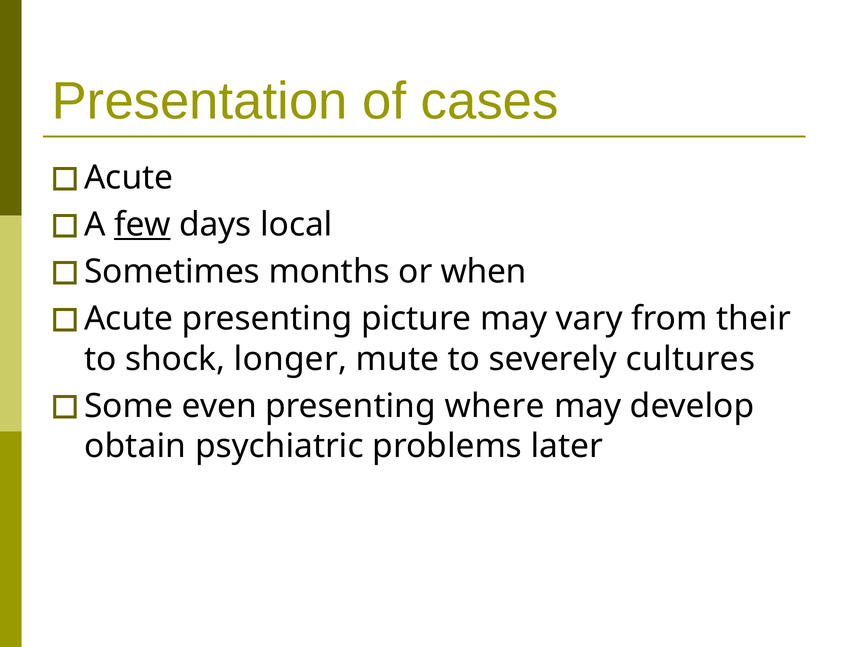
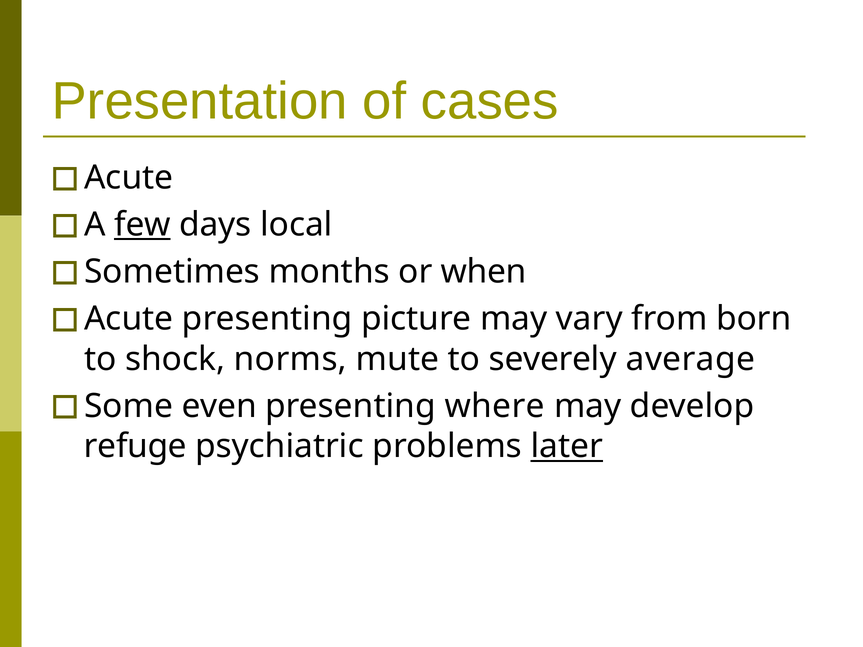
their: their -> born (754, 319)
longer: longer -> norms (290, 359)
cultures: cultures -> average (690, 359)
obtain: obtain -> refuge (135, 447)
later underline: none -> present (567, 447)
